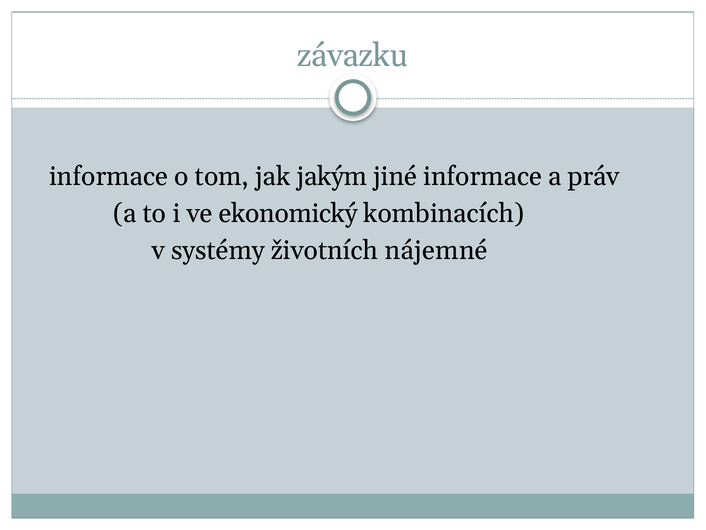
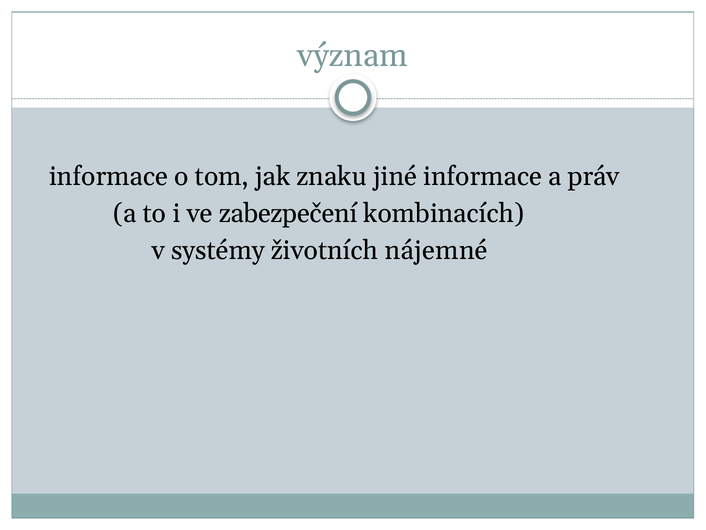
závazku: závazku -> význam (353, 56)
jakým: jakým -> znaku (332, 176)
ekonomický: ekonomický -> zabezpečení (288, 213)
